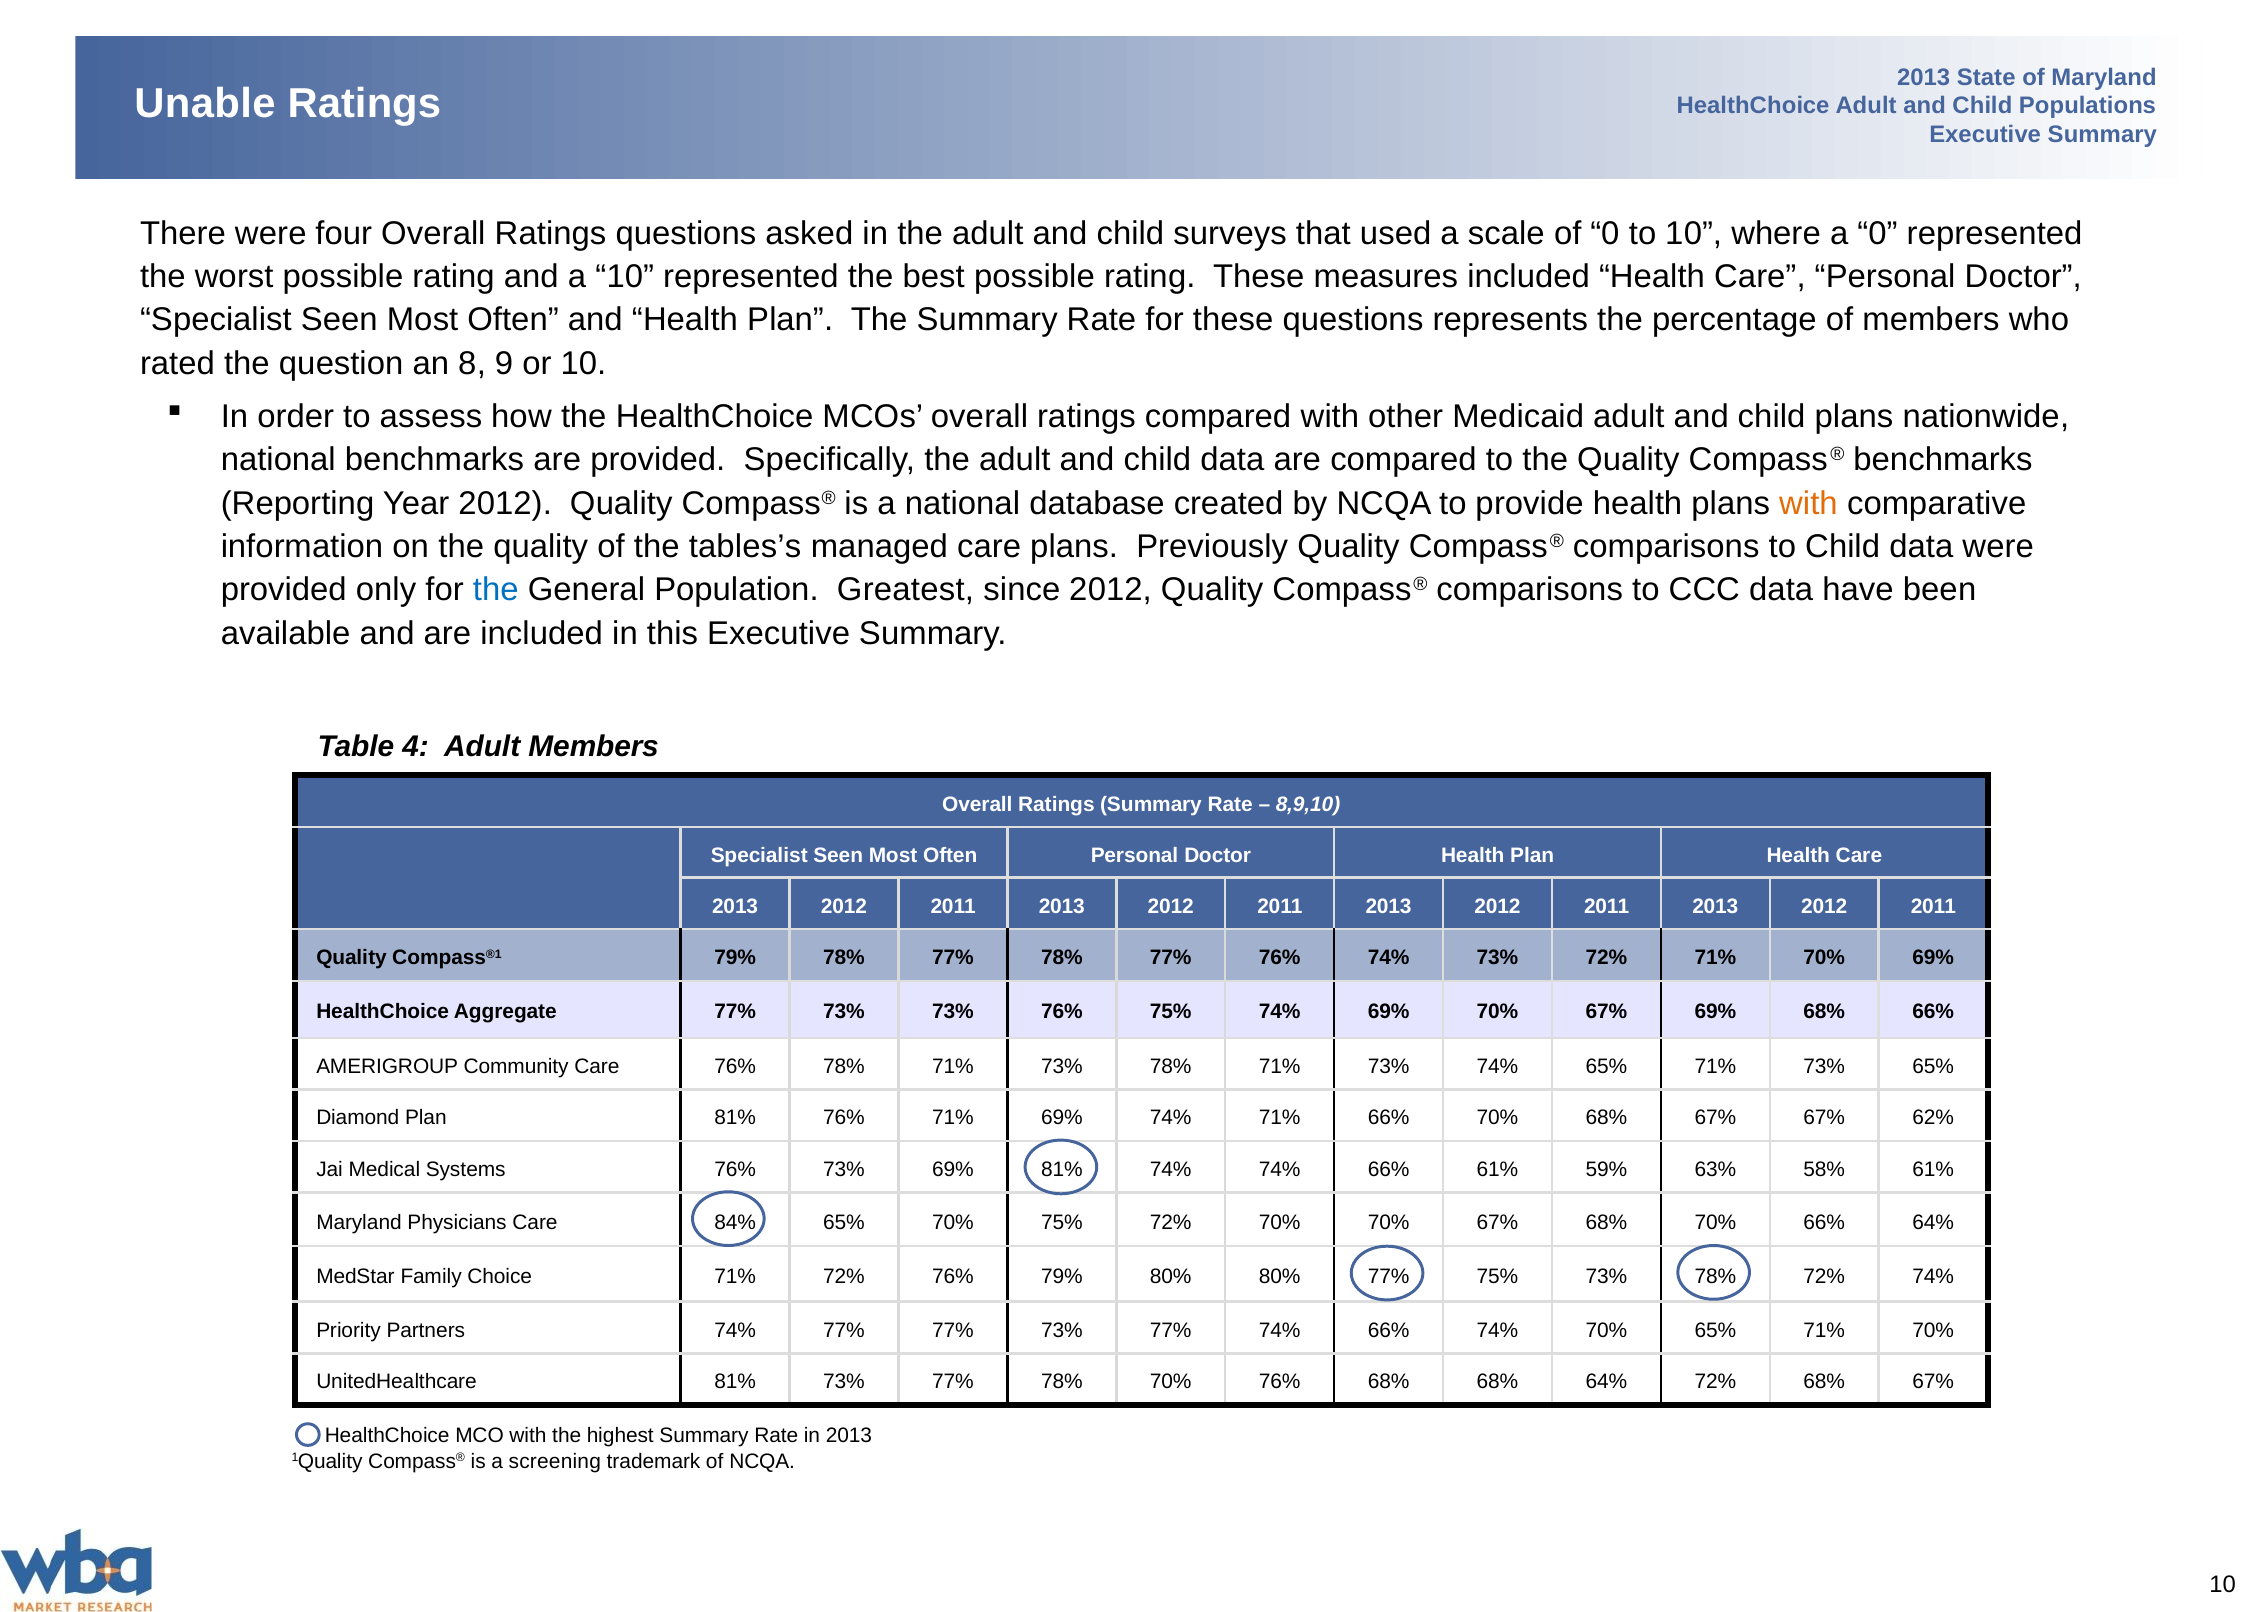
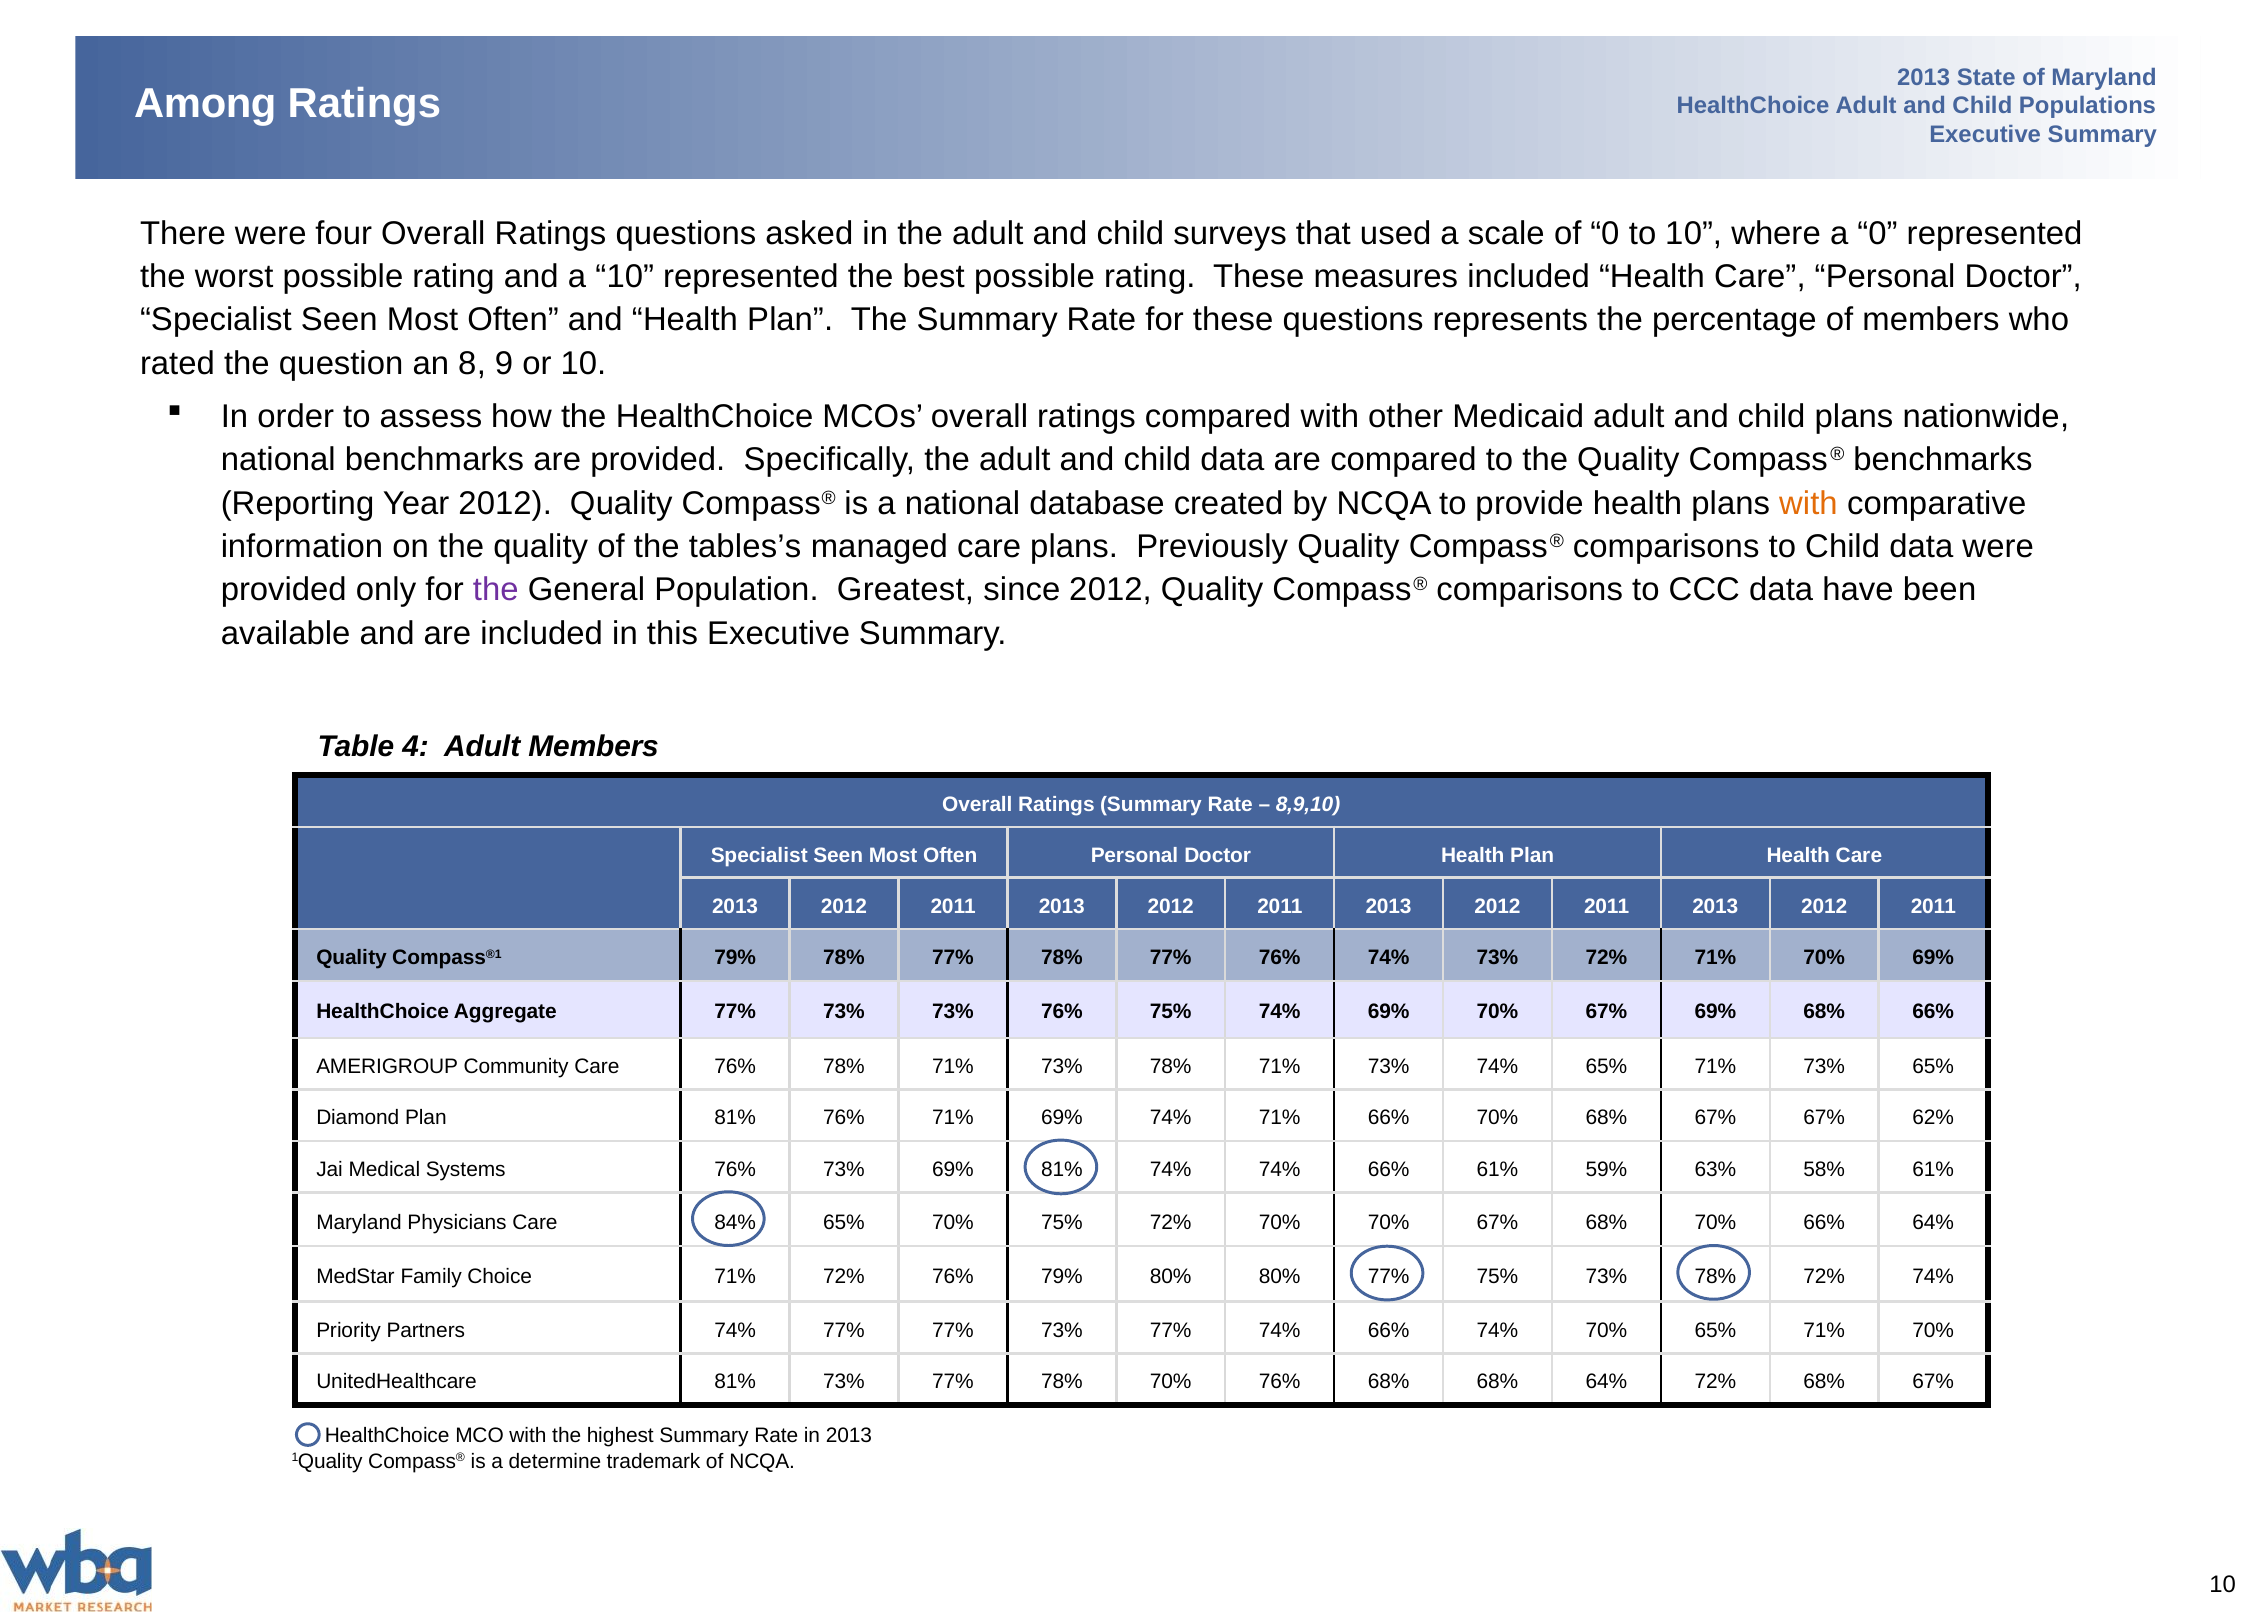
Unable: Unable -> Among (205, 103)
the colour: blue -> purple (496, 590)
screening: screening -> determine (555, 1461)
